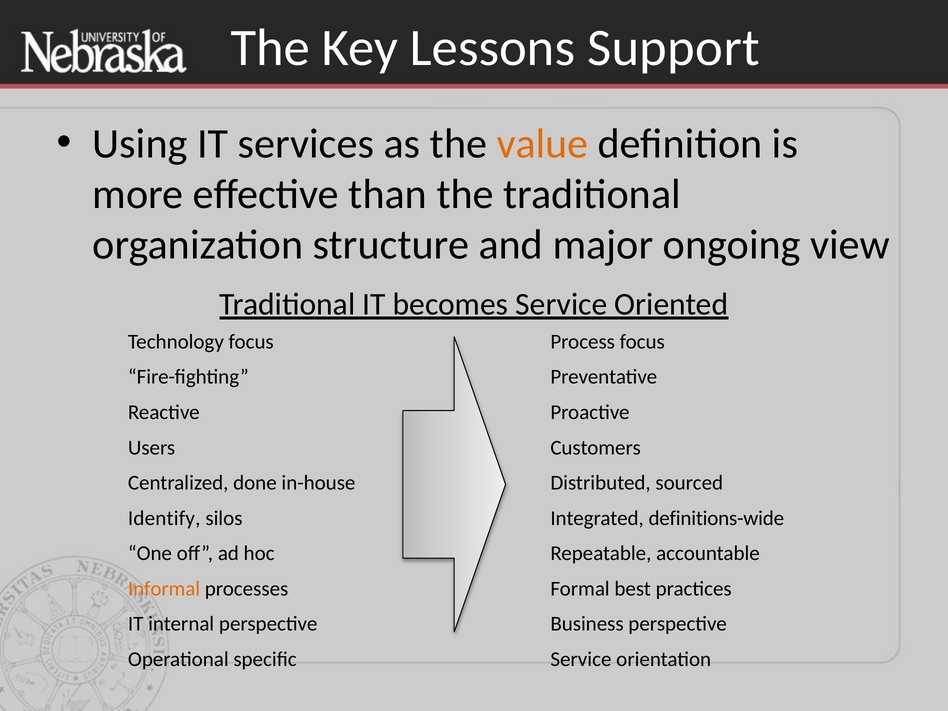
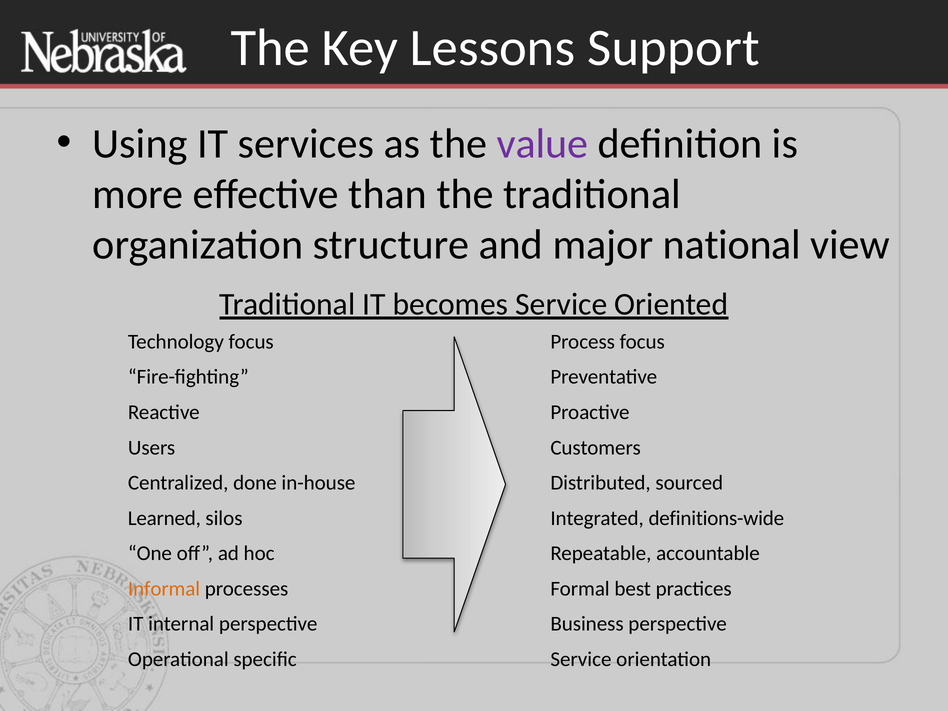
value colour: orange -> purple (542, 144)
ongoing: ongoing -> national (732, 245)
Identify: Identify -> Learned (164, 518)
